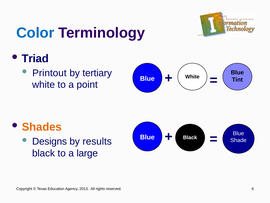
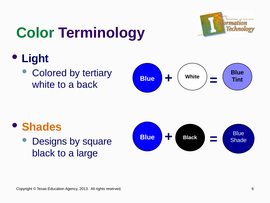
Color colour: blue -> green (35, 33)
Triad: Triad -> Light (35, 58)
Printout: Printout -> Colored (49, 73)
point: point -> back (87, 85)
results: results -> square (97, 141)
